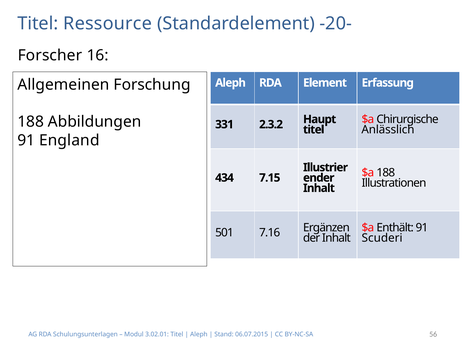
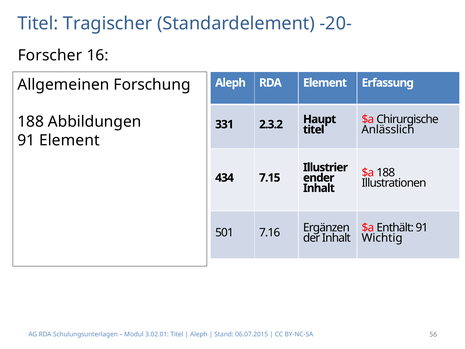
Ressource: Ressource -> Tragischer (108, 24)
91 England: England -> Element (69, 140)
Scuderi: Scuderi -> Wichtig (382, 238)
